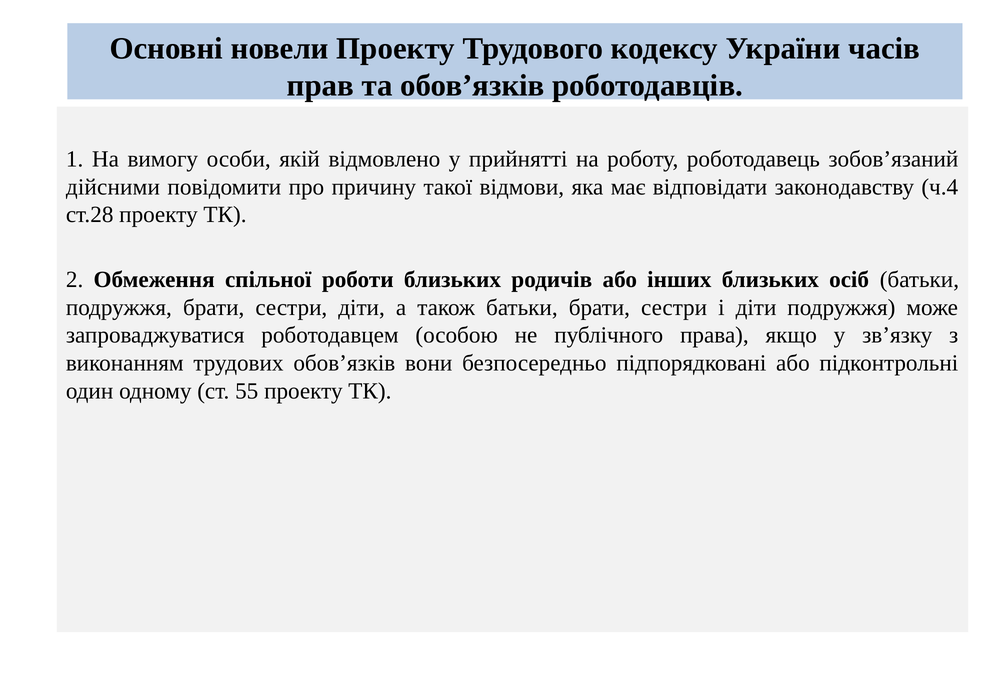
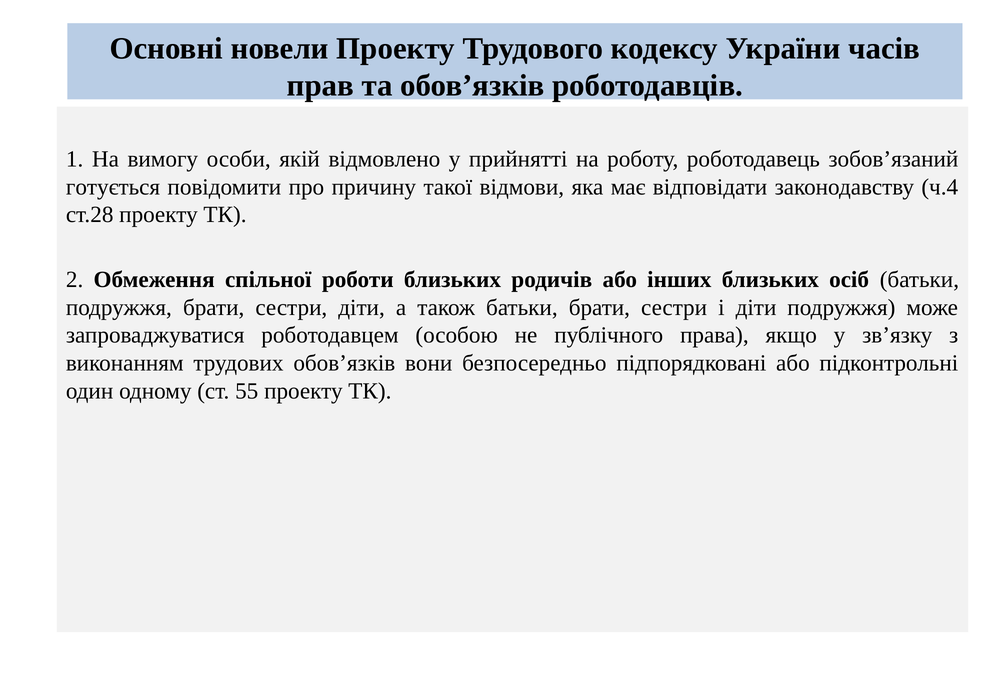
дійсними: дійсними -> готується (113, 187)
